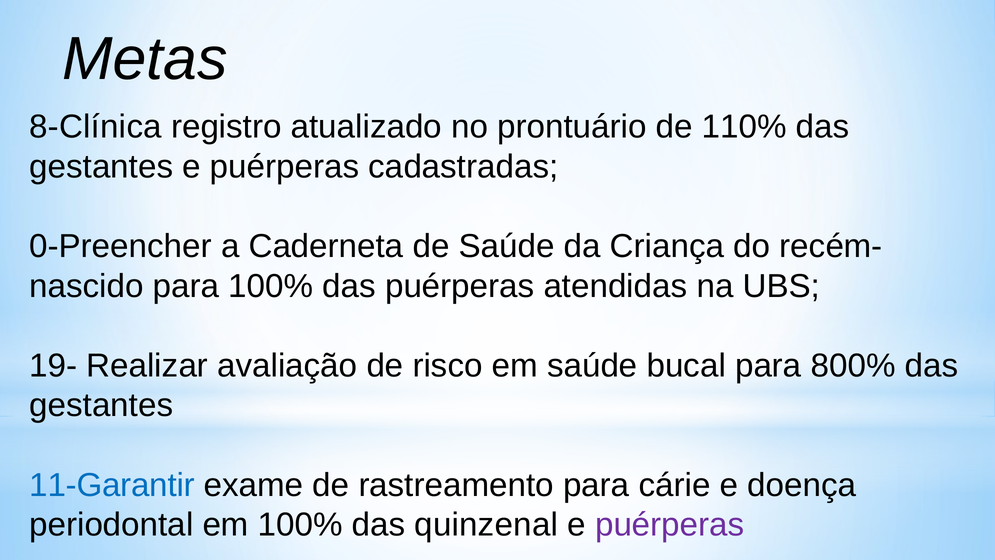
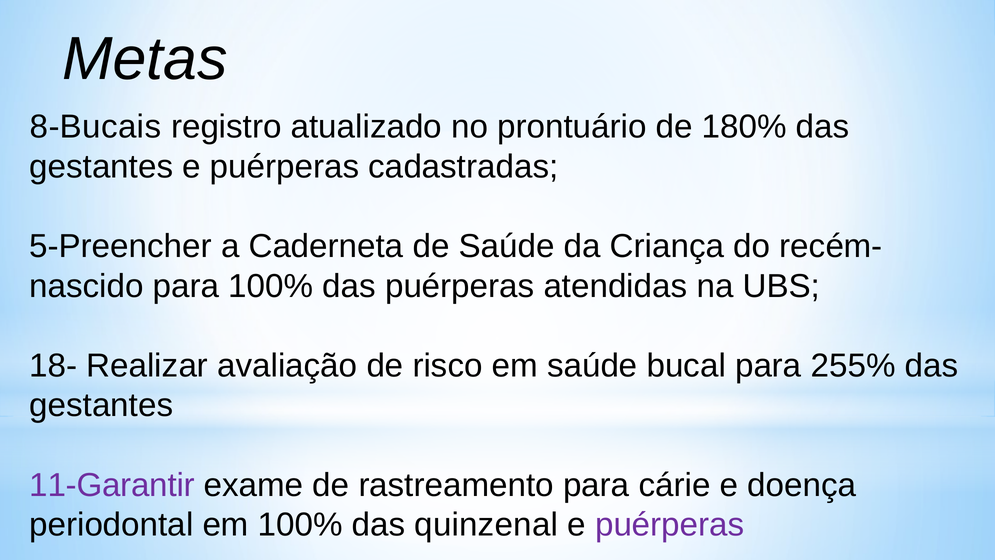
8-Clínica: 8-Clínica -> 8-Bucais (95, 127)
110%: 110% -> 180% (744, 127)
0-Preencher: 0-Preencher -> 5-Preencher (121, 246)
19-: 19- -> 18- (53, 366)
800%: 800% -> 255% (853, 366)
11-Garantir colour: blue -> purple (112, 485)
